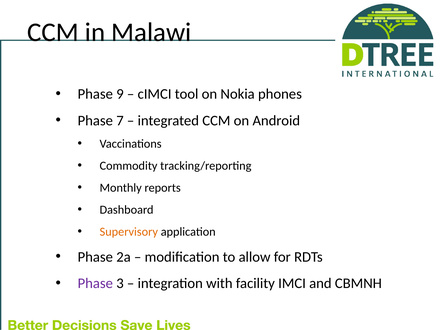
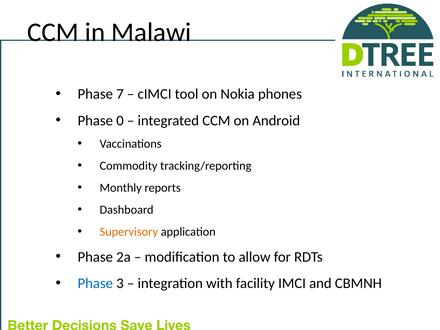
9: 9 -> 7 (120, 94)
7: 7 -> 0 (120, 121)
Phase colour: purple -> blue (95, 283)
